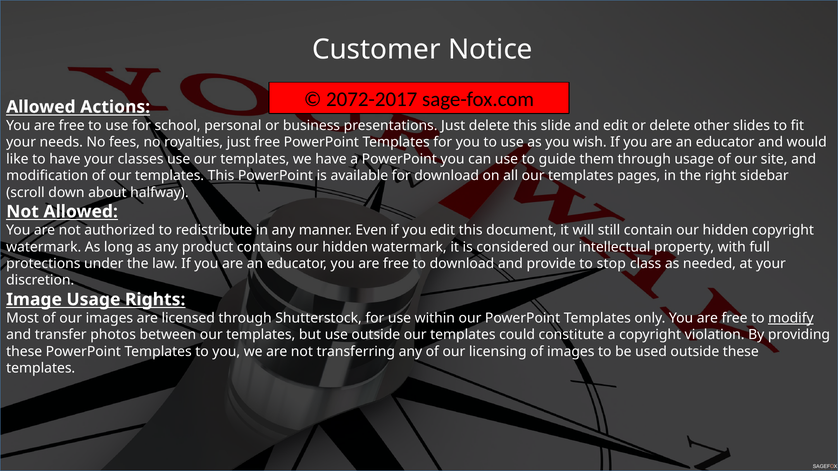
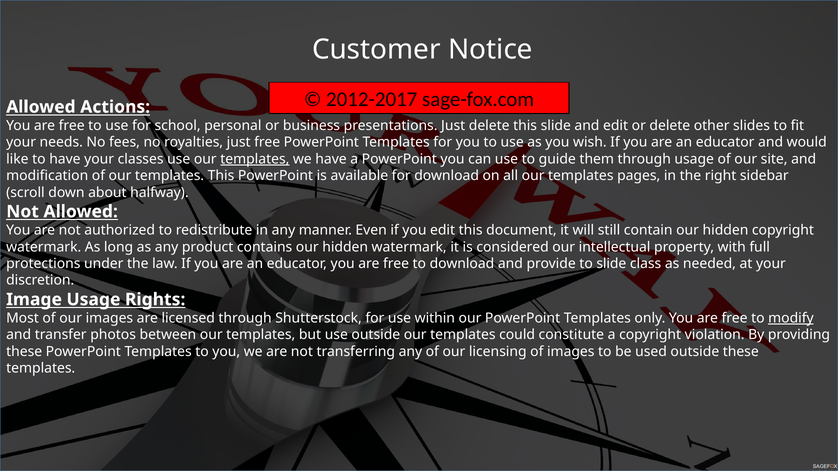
2072-2017: 2072-2017 -> 2012-2017 (372, 99)
templates underline: none -> present (255, 159)
to stop: stop -> slide (611, 264)
